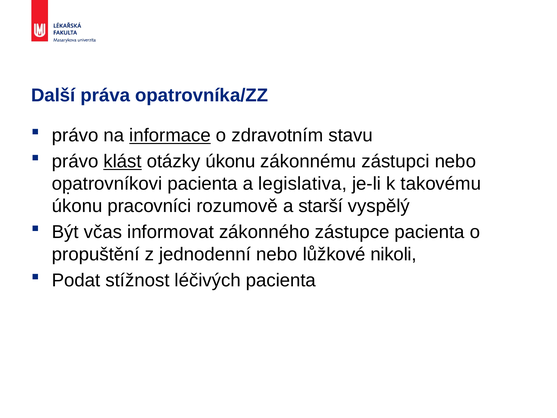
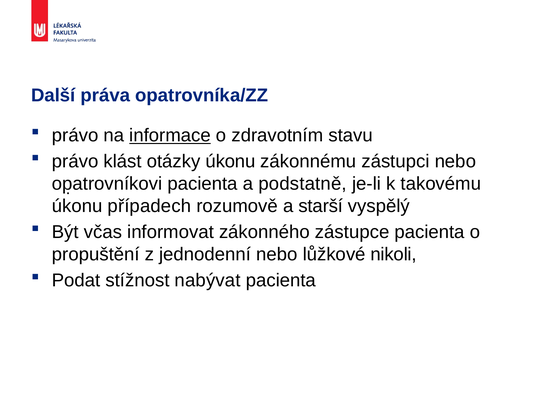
klást underline: present -> none (123, 161)
legislativa: legislativa -> podstatně (303, 184)
pracovníci: pracovníci -> případech (149, 206)
léčivých: léčivých -> nabývat (208, 280)
